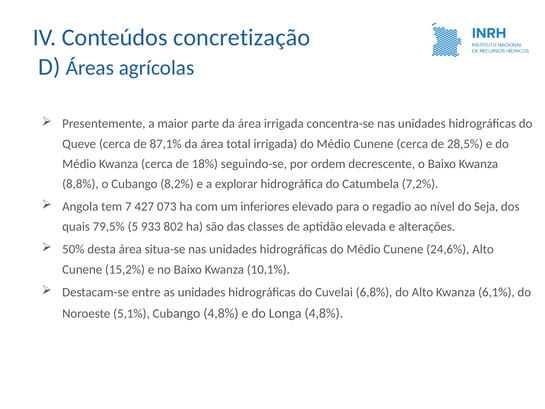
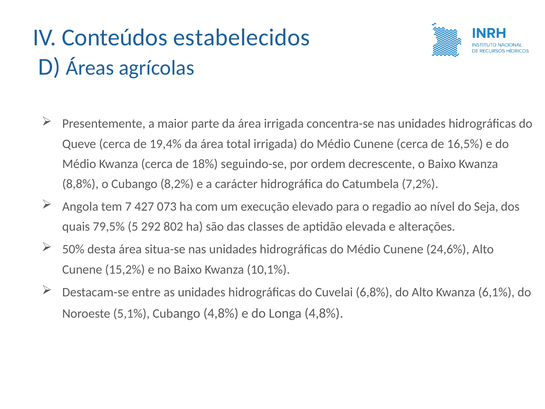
concretização: concretização -> estabelecidos (242, 38)
87,1%: 87,1% -> 19,4% (166, 144)
28,5%: 28,5% -> 16,5% (465, 144)
explorar: explorar -> carácter (236, 184)
inferiores: inferiores -> execução (265, 207)
933: 933 -> 292 (151, 227)
